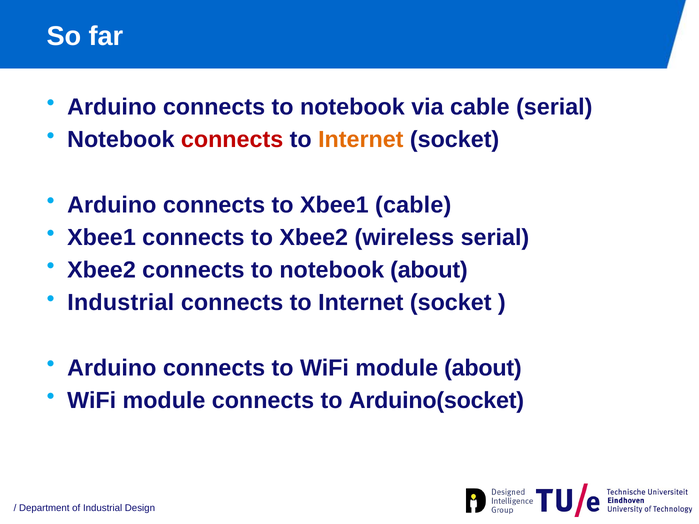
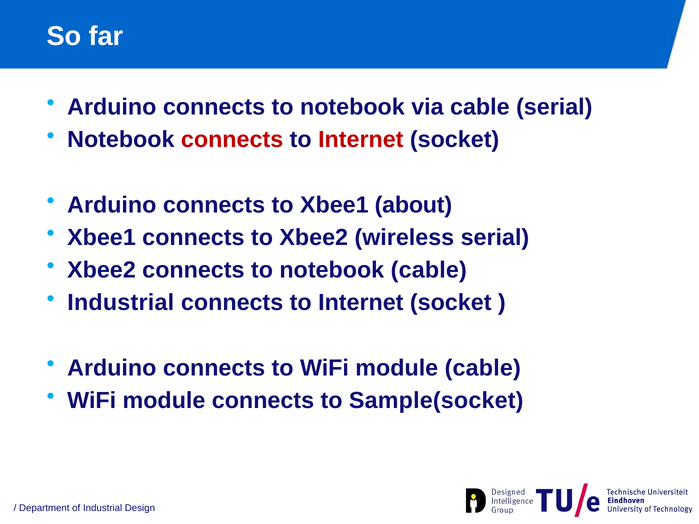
Internet colour: orange -> red (361, 140)
Xbee1 cable: cable -> about (413, 205)
notebook about: about -> cable (429, 270)
module about: about -> cable (483, 368)
Arduino(socket: Arduino(socket -> Sample(socket (436, 401)
